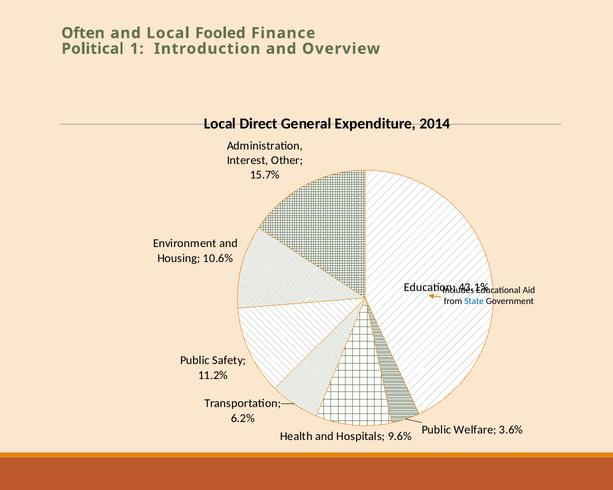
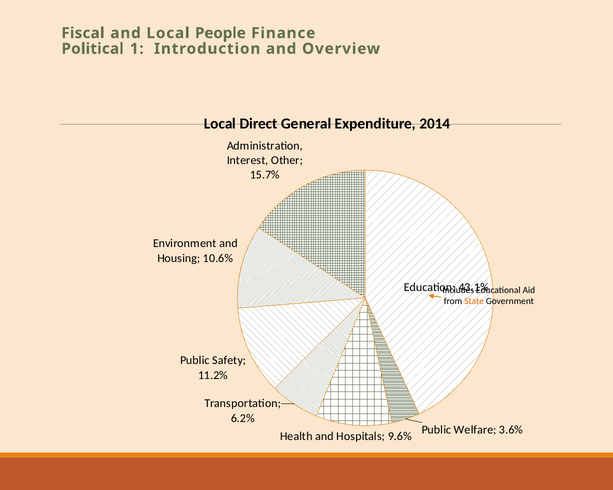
Often: Often -> Fiscal (83, 33)
Fooled: Fooled -> People (220, 33)
State colour: blue -> orange (474, 301)
